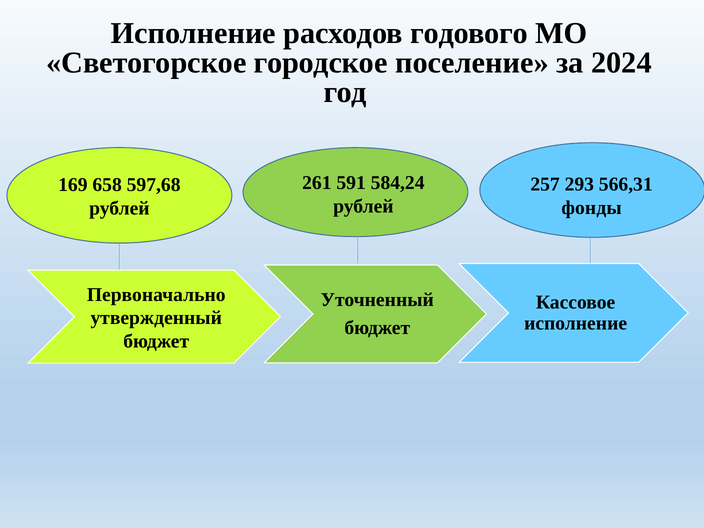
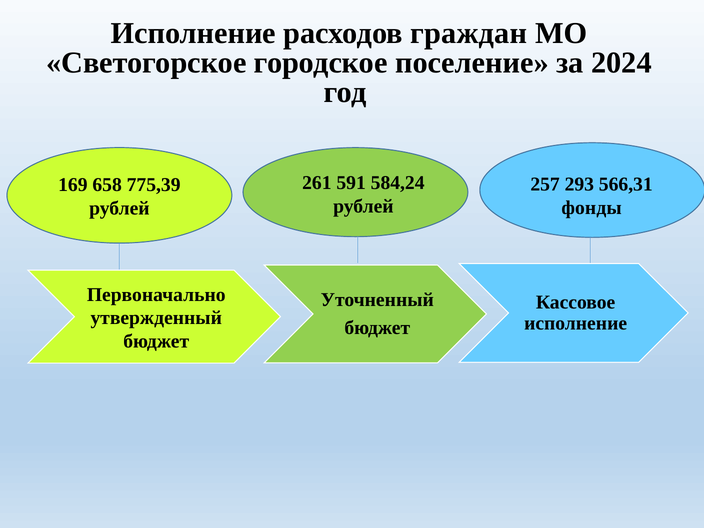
годового: годового -> граждан (469, 33)
597,68: 597,68 -> 775,39 (154, 185)
